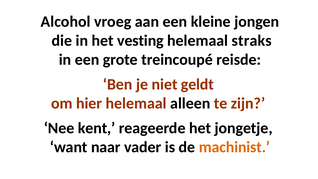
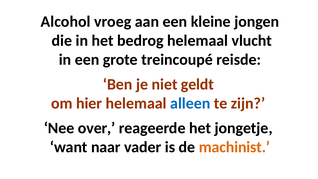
vesting: vesting -> bedrog (140, 41)
straks: straks -> vlucht (252, 41)
alleen colour: black -> blue (190, 103)
kent: kent -> over (97, 128)
